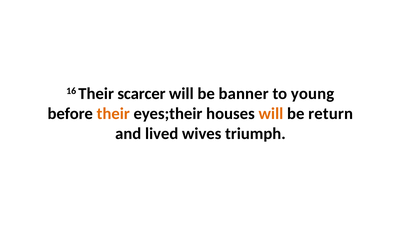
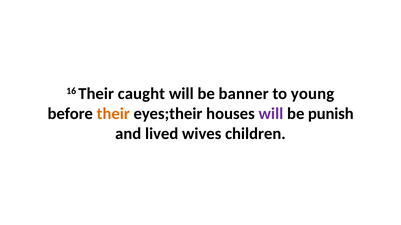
scarcer: scarcer -> caught (141, 94)
will colour: orange -> purple (271, 114)
return: return -> punish (331, 114)
triumph: triumph -> children (255, 134)
